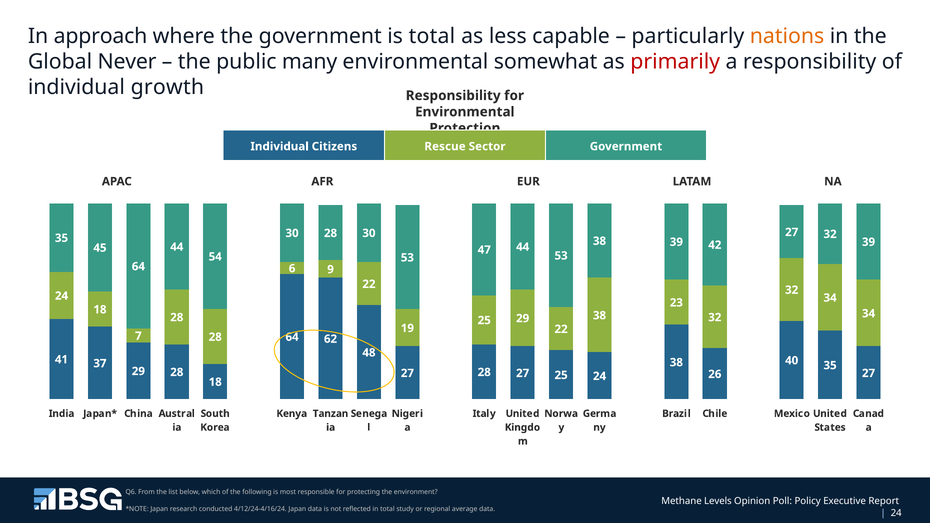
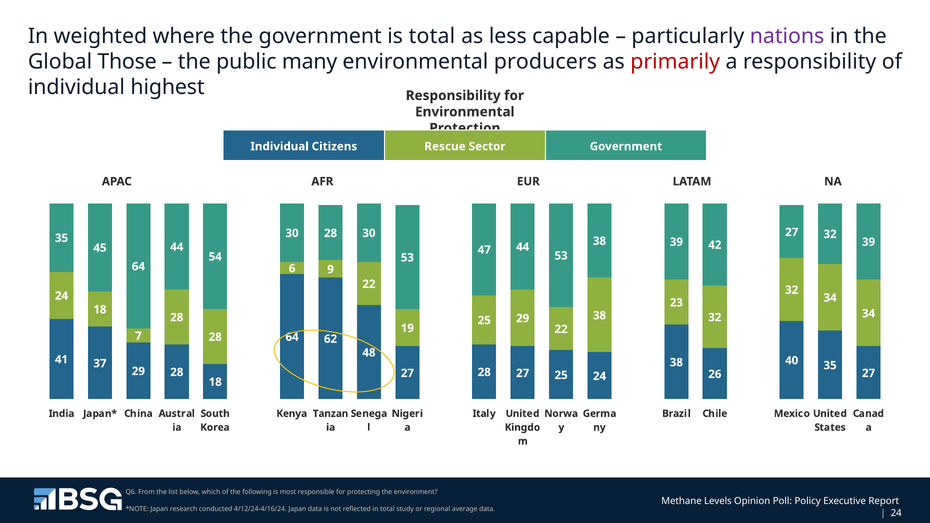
approach: approach -> weighted (100, 36)
nations colour: orange -> purple (787, 36)
Never: Never -> Those (127, 62)
somewhat: somewhat -> producers (545, 62)
growth: growth -> highest (168, 87)
